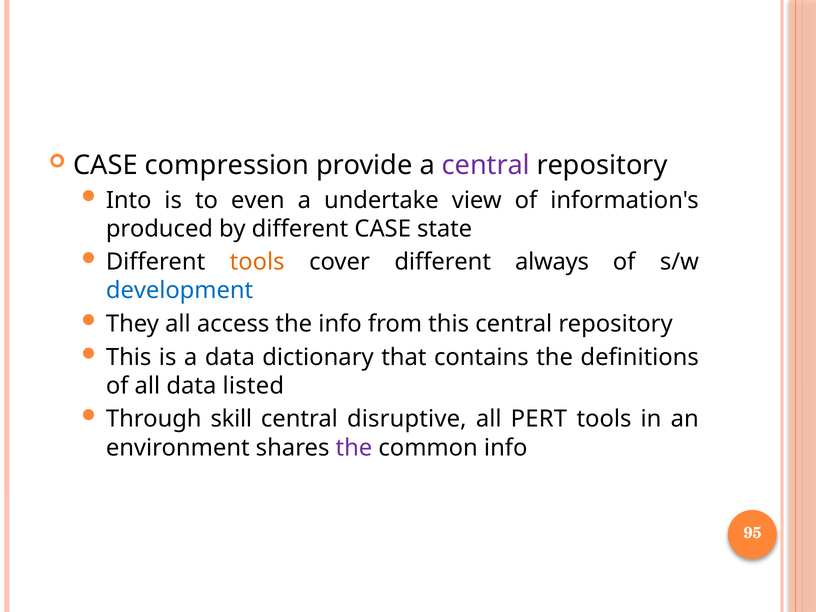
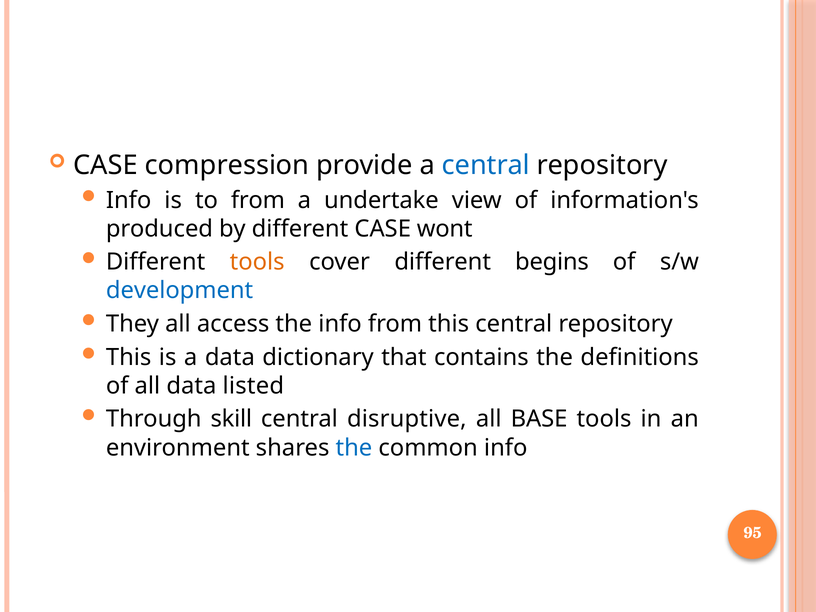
central colour: purple -> blue (486, 165)
Into: Into -> Info (129, 200)
to even: even -> from (258, 200)
state: state -> wont (445, 229)
always: always -> begins (552, 262)
PERT: PERT -> BASE (539, 419)
the colour: purple -> blue (354, 448)
